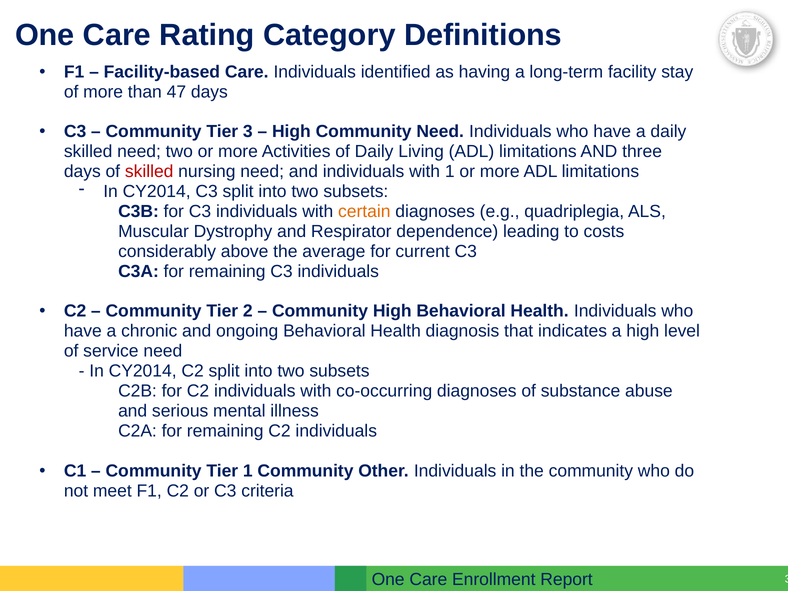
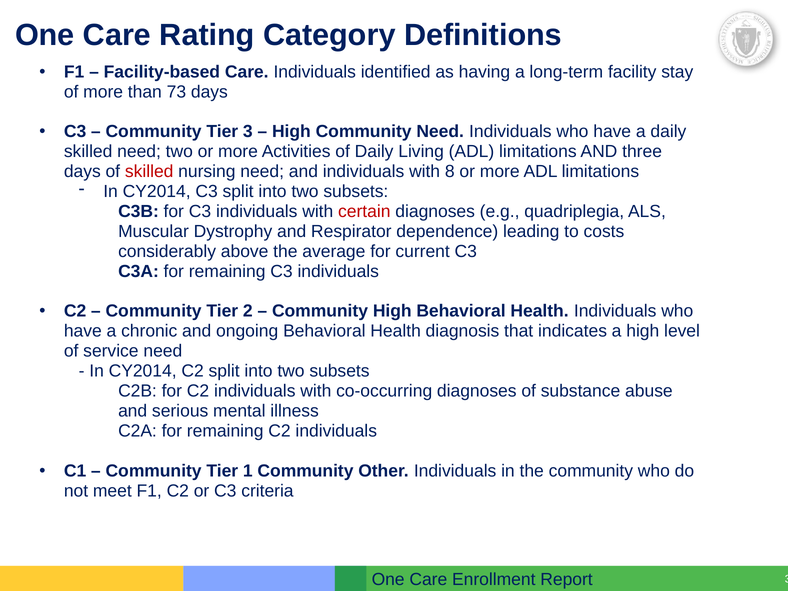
47: 47 -> 73 (176, 92)
with 1: 1 -> 8 (450, 172)
certain colour: orange -> red (364, 211)
